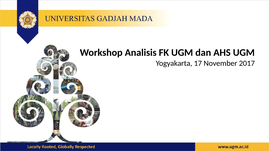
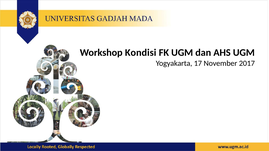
Analisis: Analisis -> Kondisi (141, 53)
